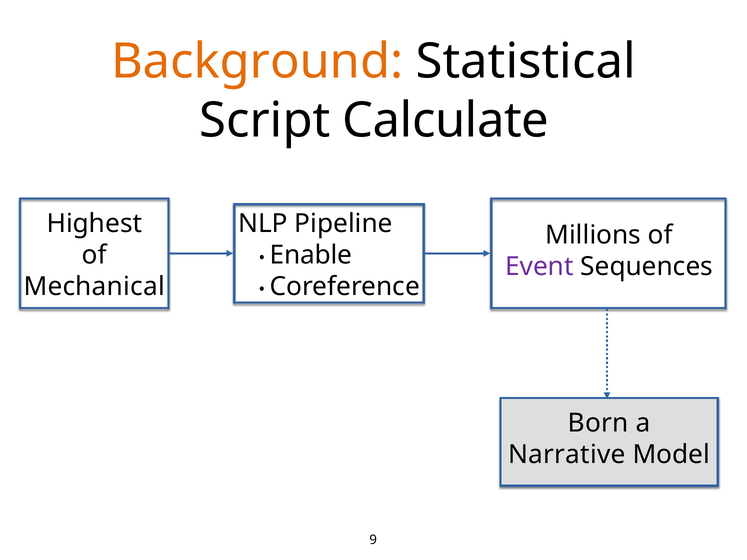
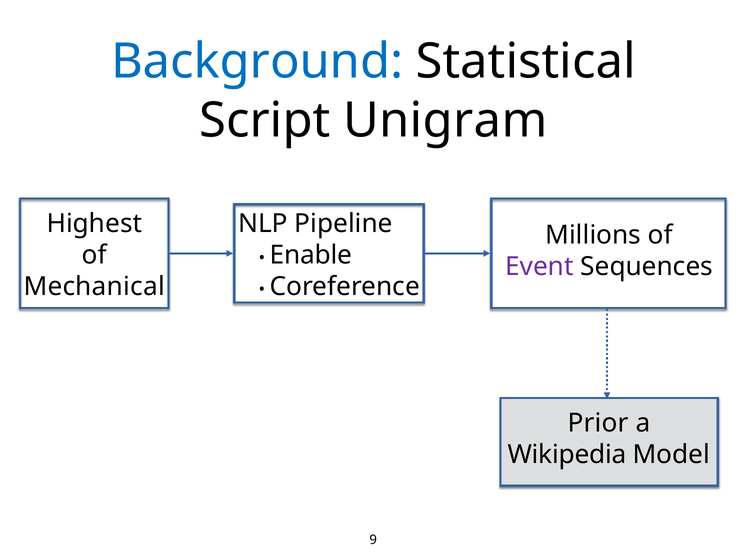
Background colour: orange -> blue (257, 62)
Calculate: Calculate -> Unigram (445, 120)
Born: Born -> Prior (598, 423)
Narrative: Narrative -> Wikipedia (567, 455)
